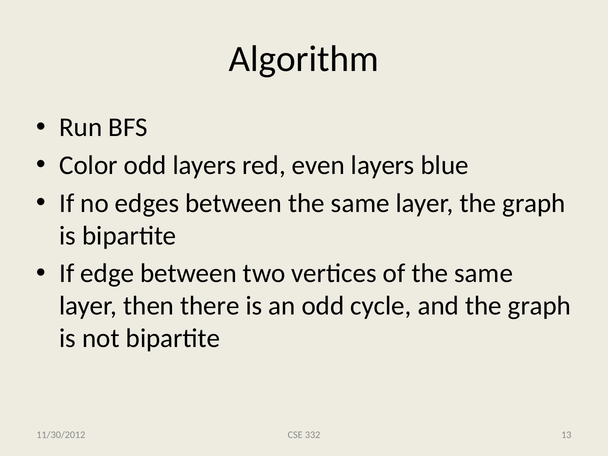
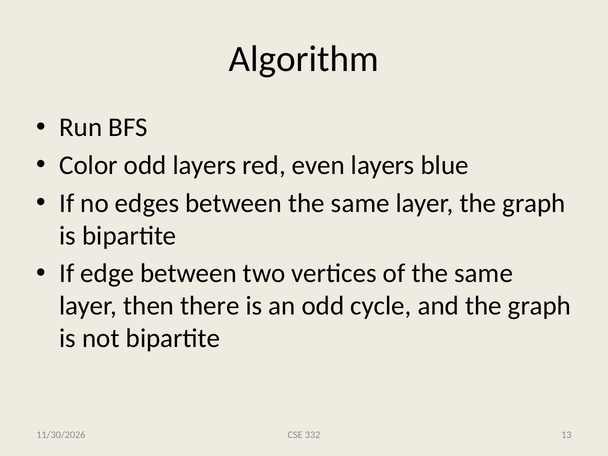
11/30/2012: 11/30/2012 -> 11/30/2026 (61, 435)
